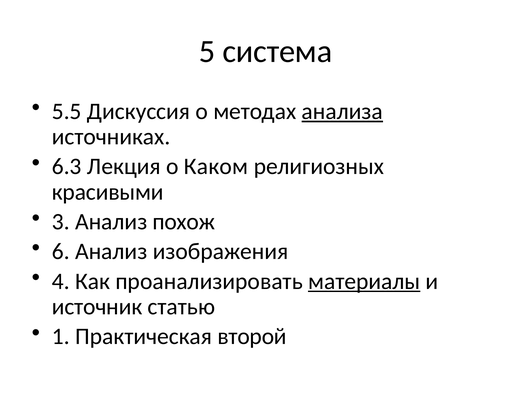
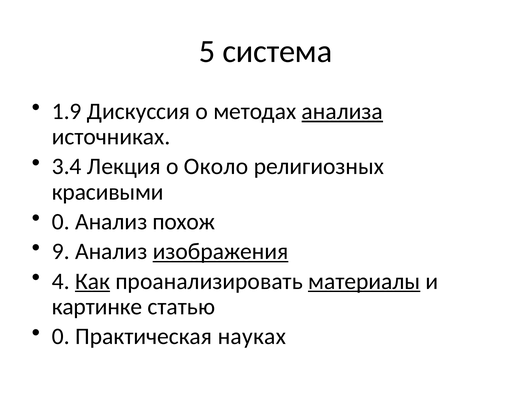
5.5: 5.5 -> 1.9 (67, 111)
6.3: 6.3 -> 3.4 (67, 167)
Каком: Каком -> Около (216, 167)
3: 3 -> 0 (61, 222)
6: 6 -> 9 (61, 252)
изображения underline: none -> present (221, 252)
Как underline: none -> present (93, 281)
источник: источник -> картинке (97, 307)
1: 1 -> 0 (61, 337)
второй: второй -> науках (252, 337)
